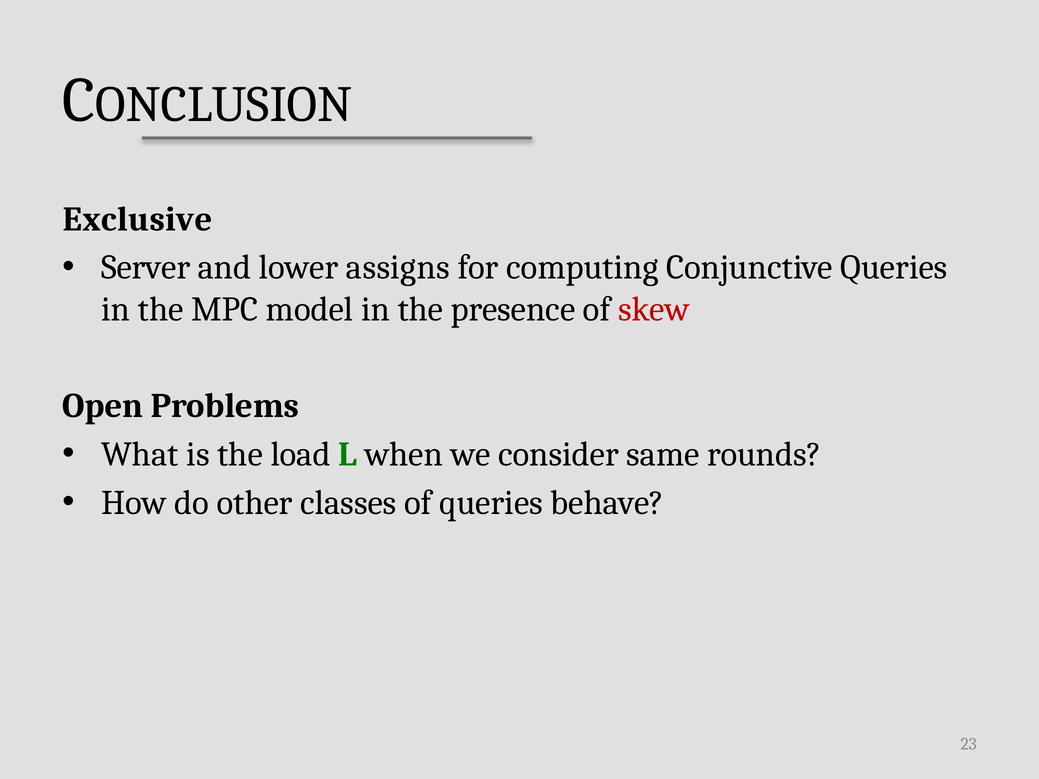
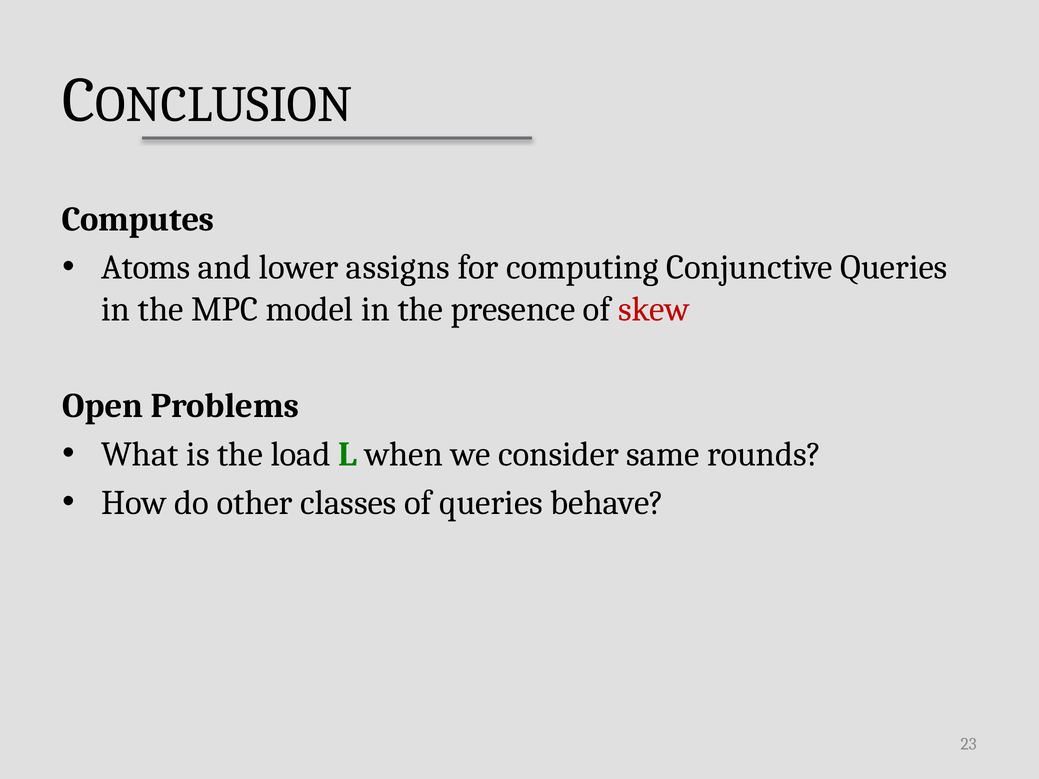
Exclusive: Exclusive -> Computes (138, 219)
Server: Server -> Atoms (146, 268)
